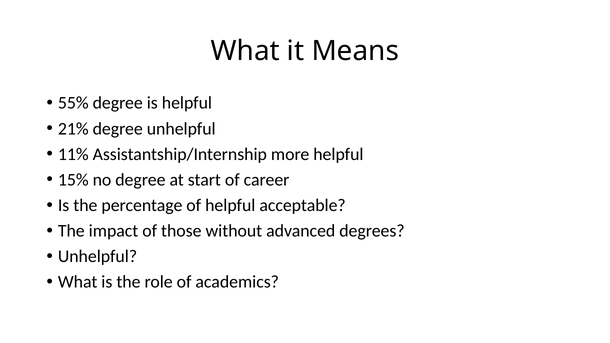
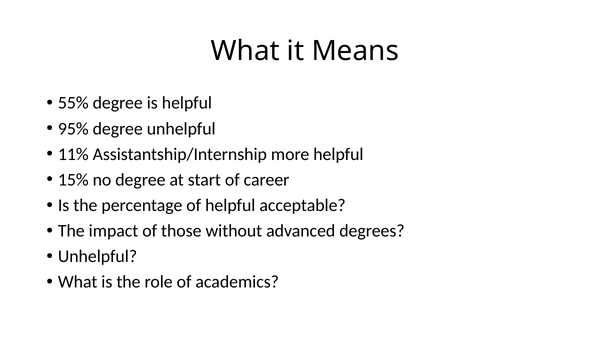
21%: 21% -> 95% (73, 129)
